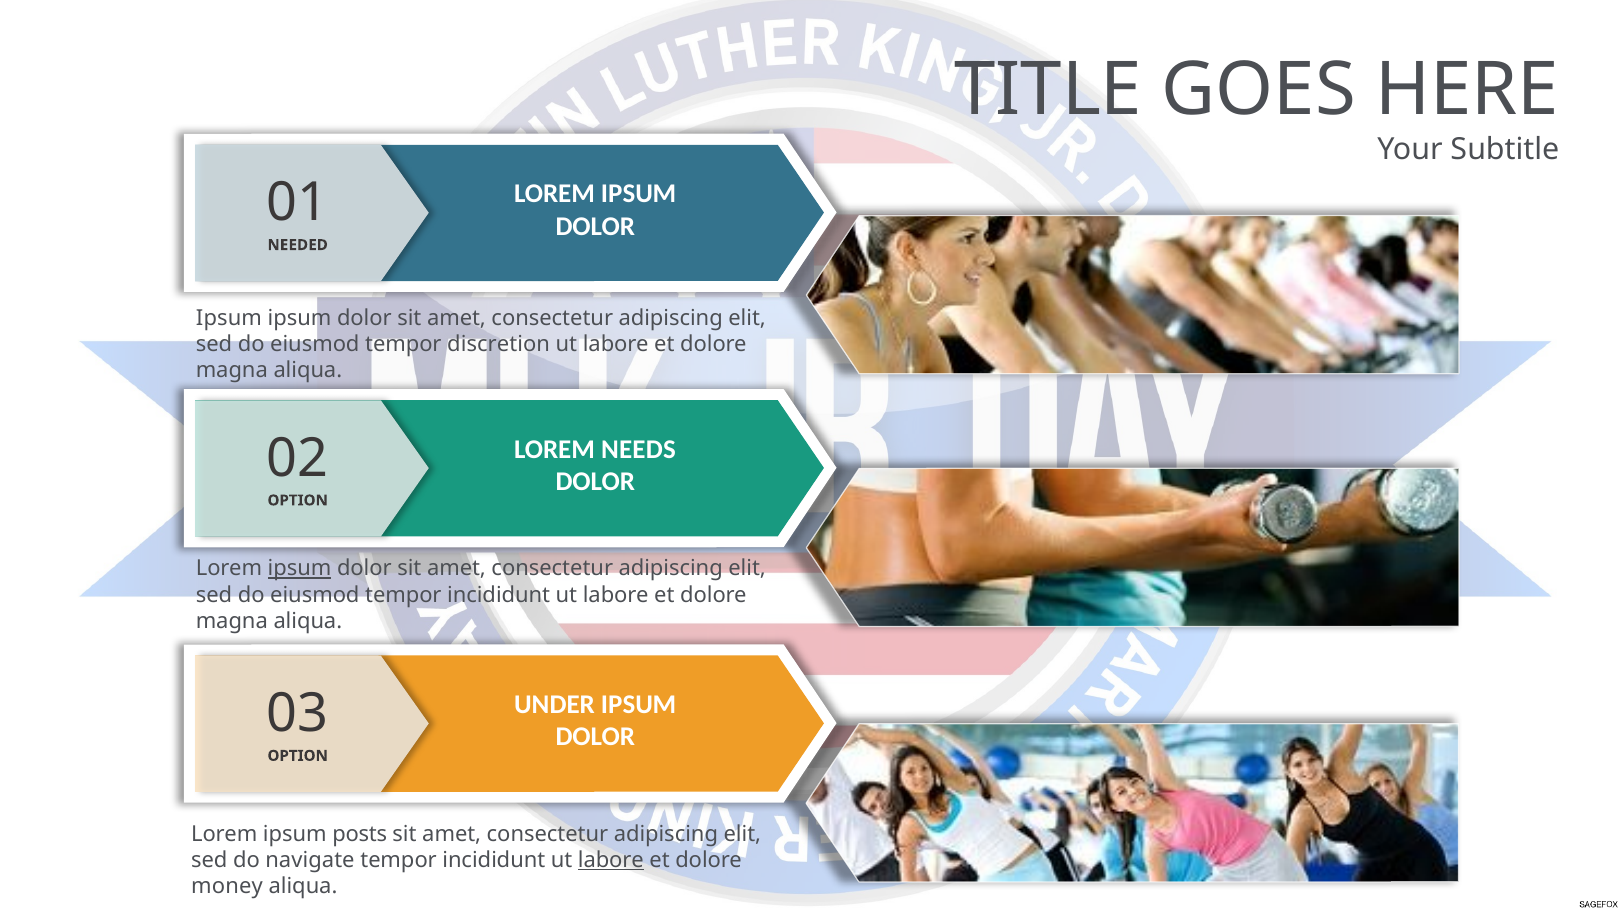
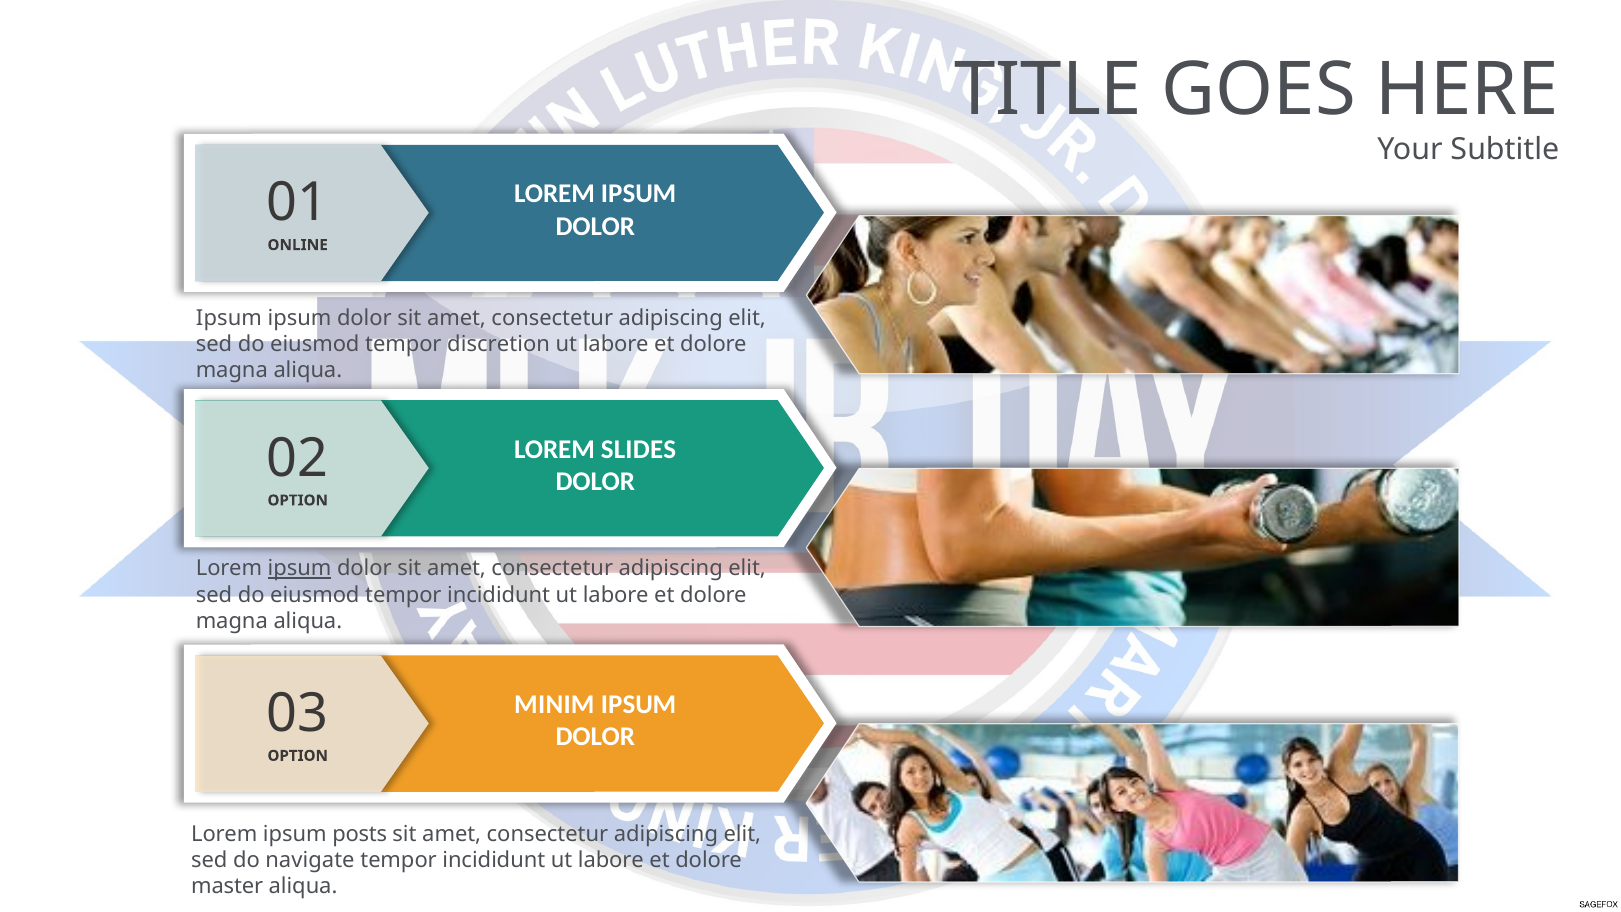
NEEDED: NEEDED -> ONLINE (298, 245)
NEEDS: NEEDS -> SLIDES (639, 449)
UNDER: UNDER -> MINIM (554, 704)
labore underline: present -> none (611, 860)
money: money -> master (227, 886)
